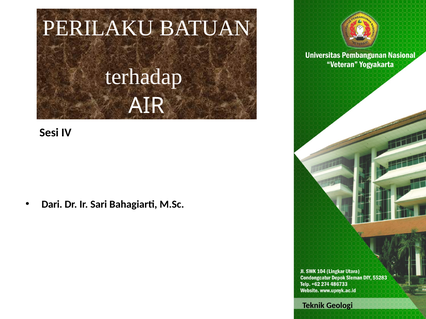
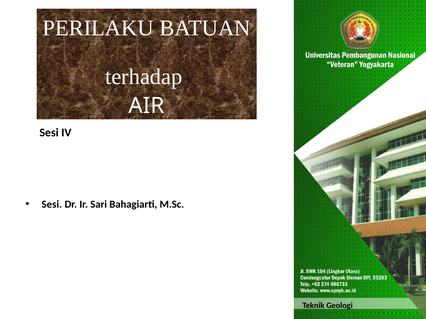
Dari: Dari -> Sesi (52, 205)
